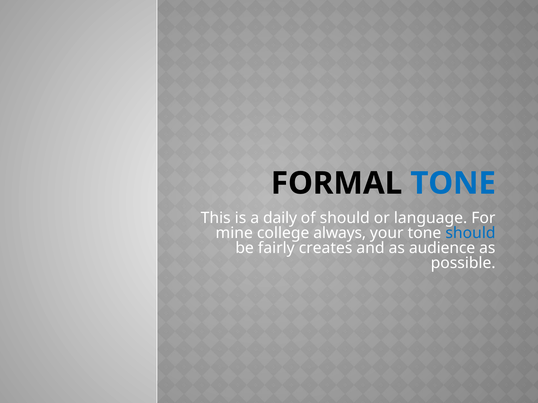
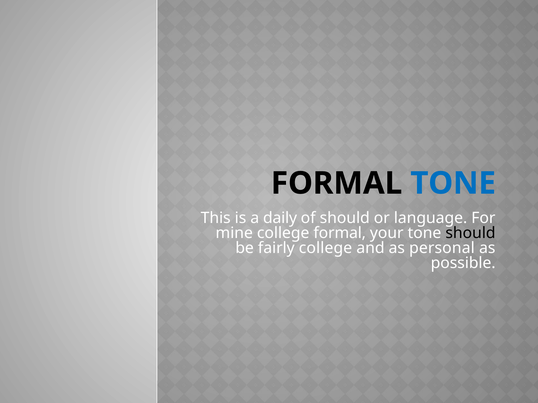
college always: always -> formal (340, 233)
should colour: blue -> black (470, 233)
fairly creates: creates -> college (325, 248)
audience: audience -> personal (442, 248)
